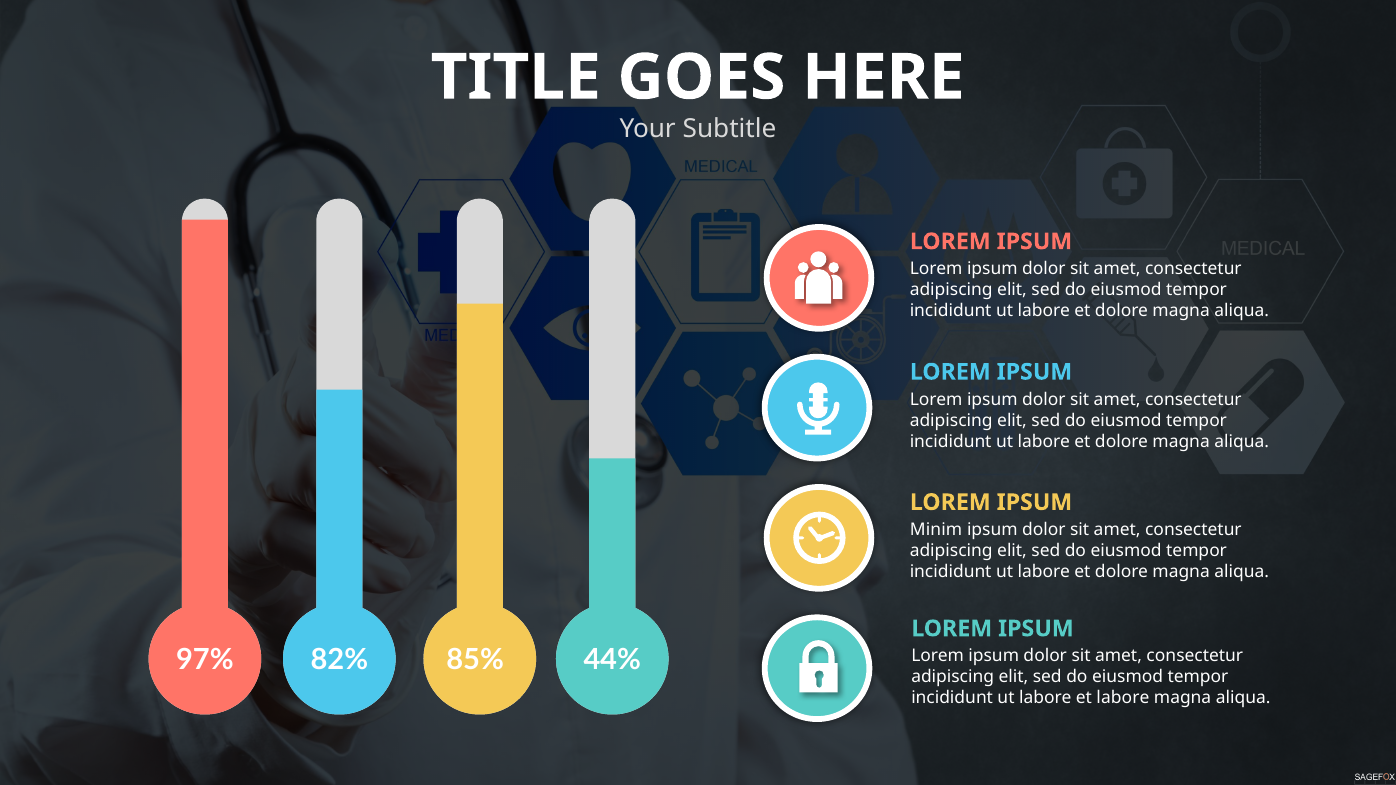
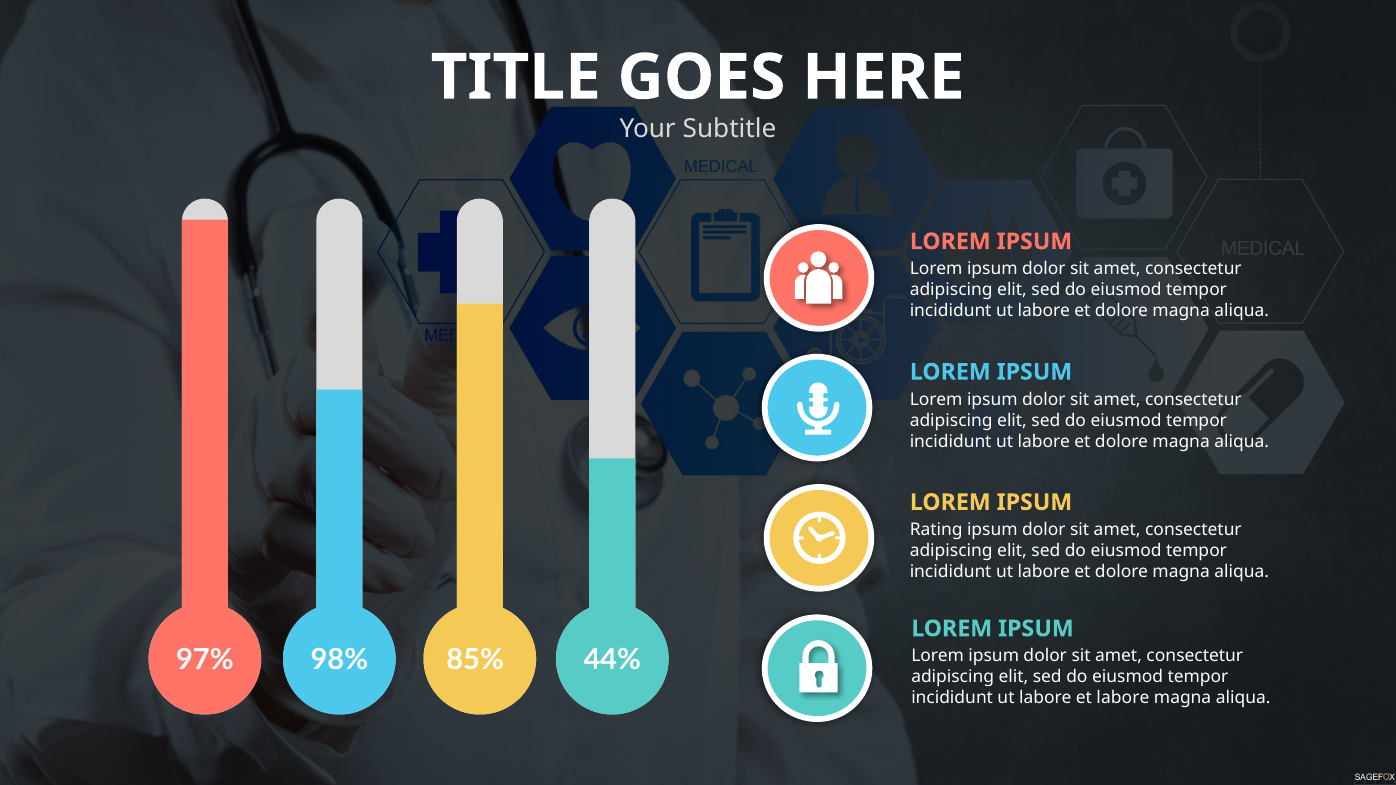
Minim: Minim -> Rating (936, 530)
82%: 82% -> 98% (339, 660)
